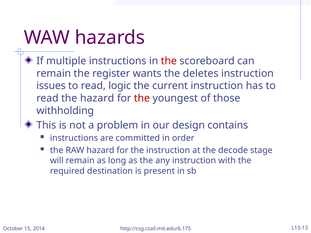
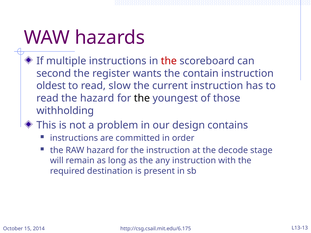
remain: remain -> second (54, 73)
deletes: deletes -> contain (201, 73)
issues: issues -> oldest (51, 86)
logic: logic -> slow (120, 86)
the colour: red -> black (142, 98)
